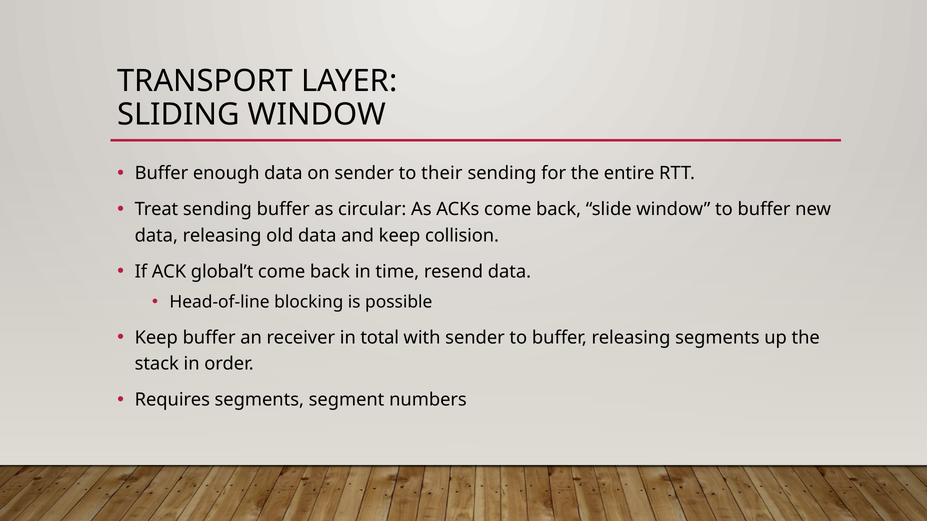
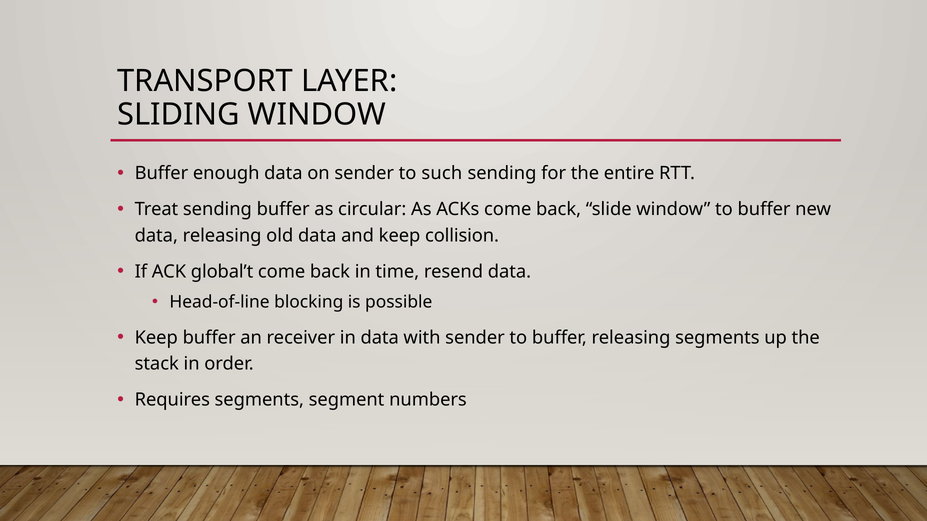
their: their -> such (442, 173)
in total: total -> data (380, 338)
